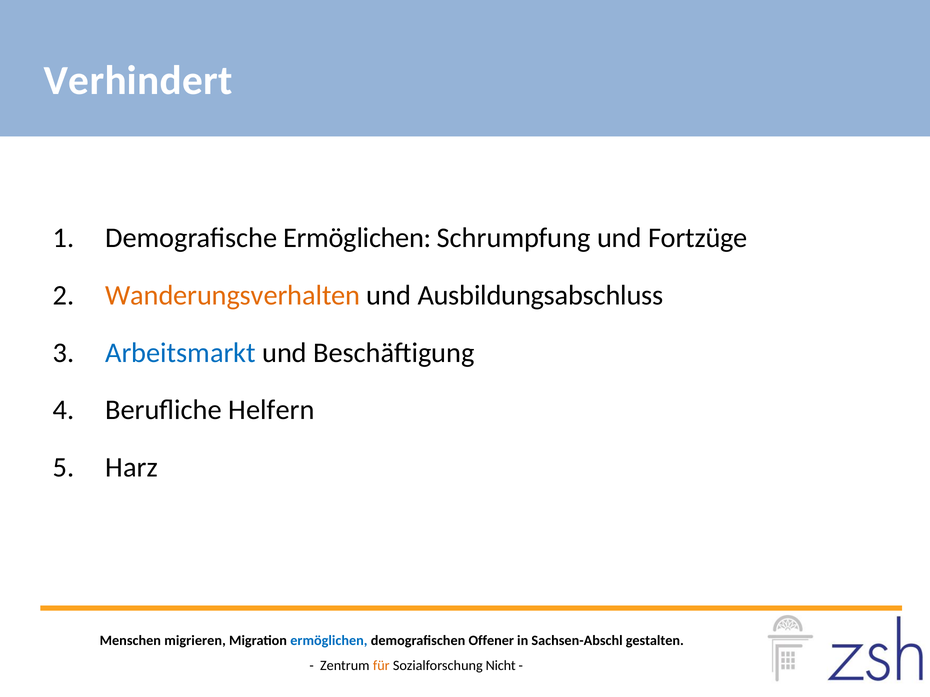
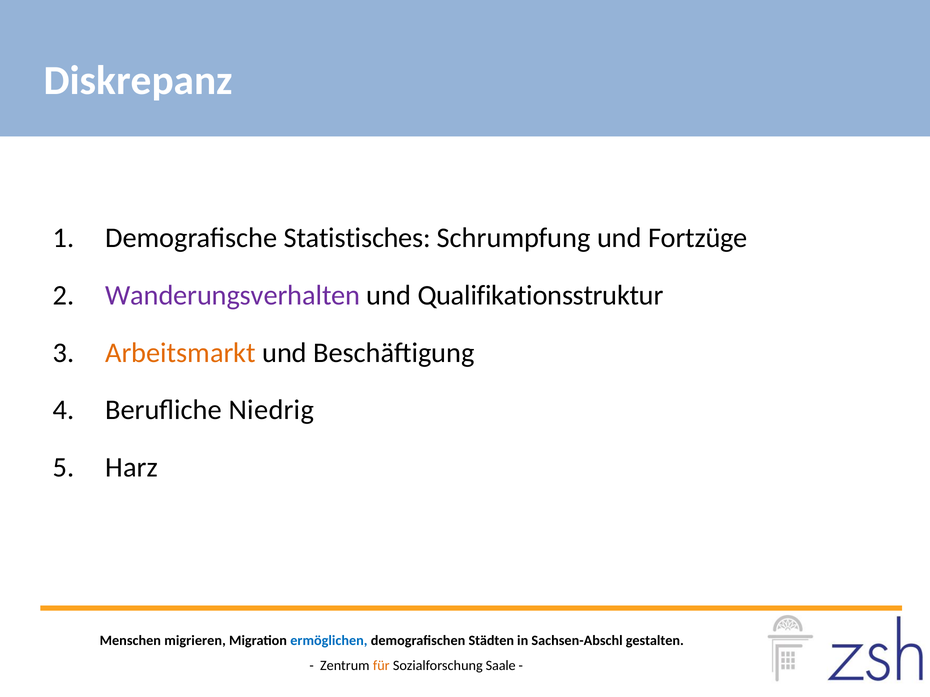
Verhindert: Verhindert -> Diskrepanz (138, 81)
Demografische Ermöglichen: Ermöglichen -> Statistisches (357, 238)
Wanderungsverhalten colour: orange -> purple (233, 296)
Ausbildungsabschluss: Ausbildungsabschluss -> Qualifikationsstruktur (540, 296)
Arbeitsmarkt colour: blue -> orange (181, 353)
Helfern: Helfern -> Niedrig (271, 410)
Offener: Offener -> Städten (491, 641)
Nicht: Nicht -> Saale (501, 666)
